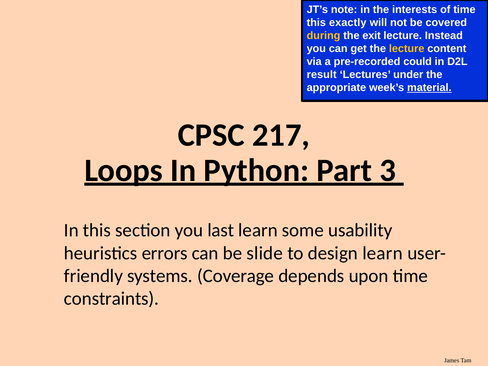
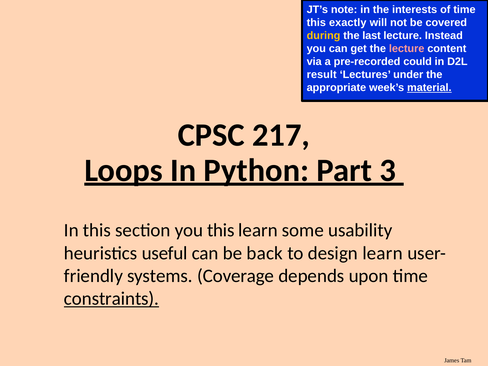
exit: exit -> last (372, 36)
lecture colour: yellow -> pink (407, 49)
you last: last -> this (221, 230)
errors: errors -> useful (165, 253)
slide: slide -> back (265, 253)
constraints underline: none -> present (112, 299)
